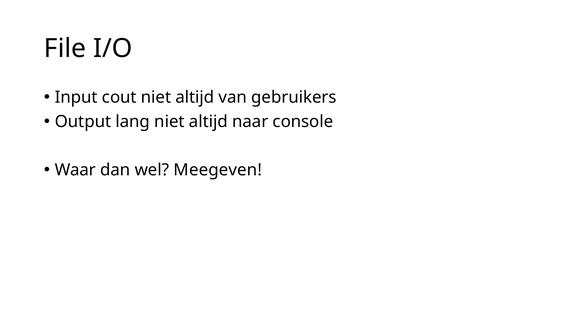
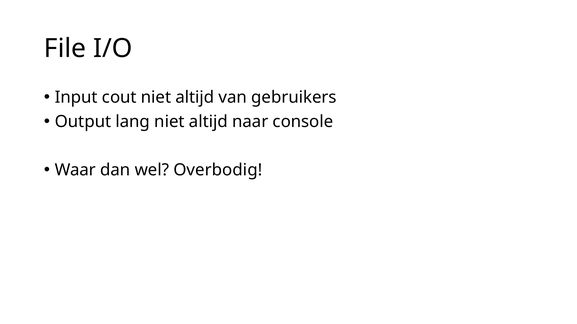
Meegeven: Meegeven -> Overbodig (218, 170)
